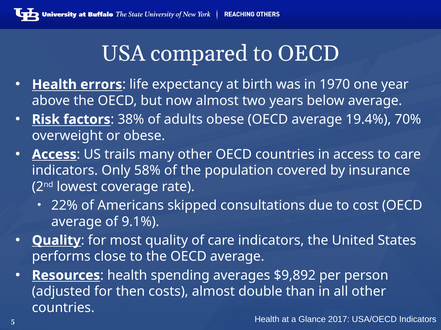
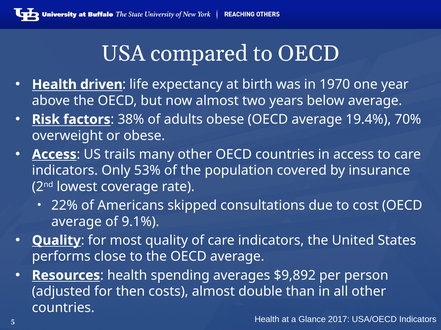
errors: errors -> driven (101, 85)
58%: 58% -> 53% (147, 171)
